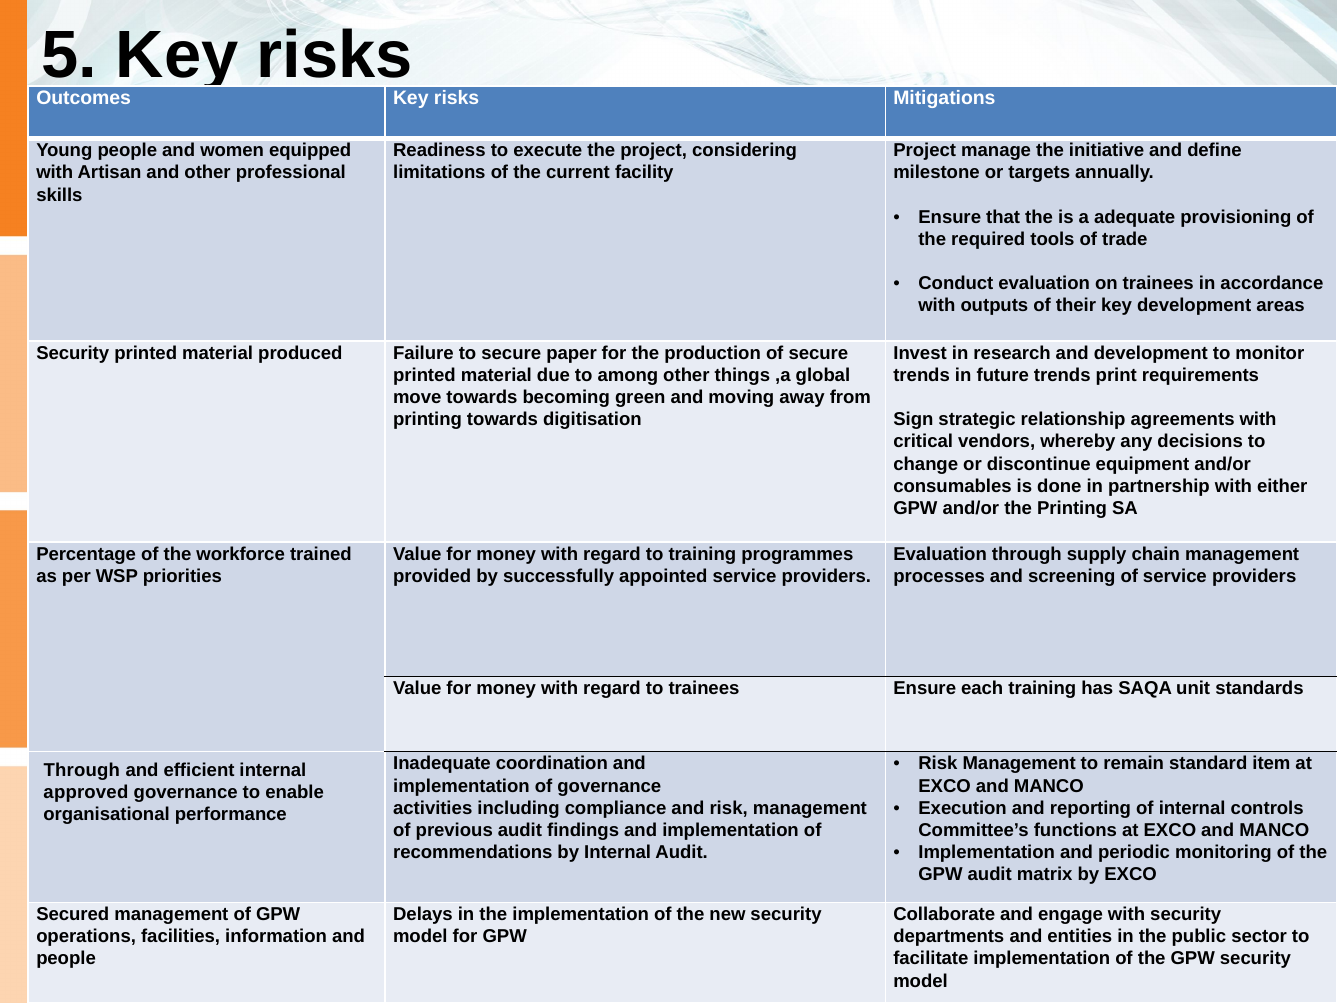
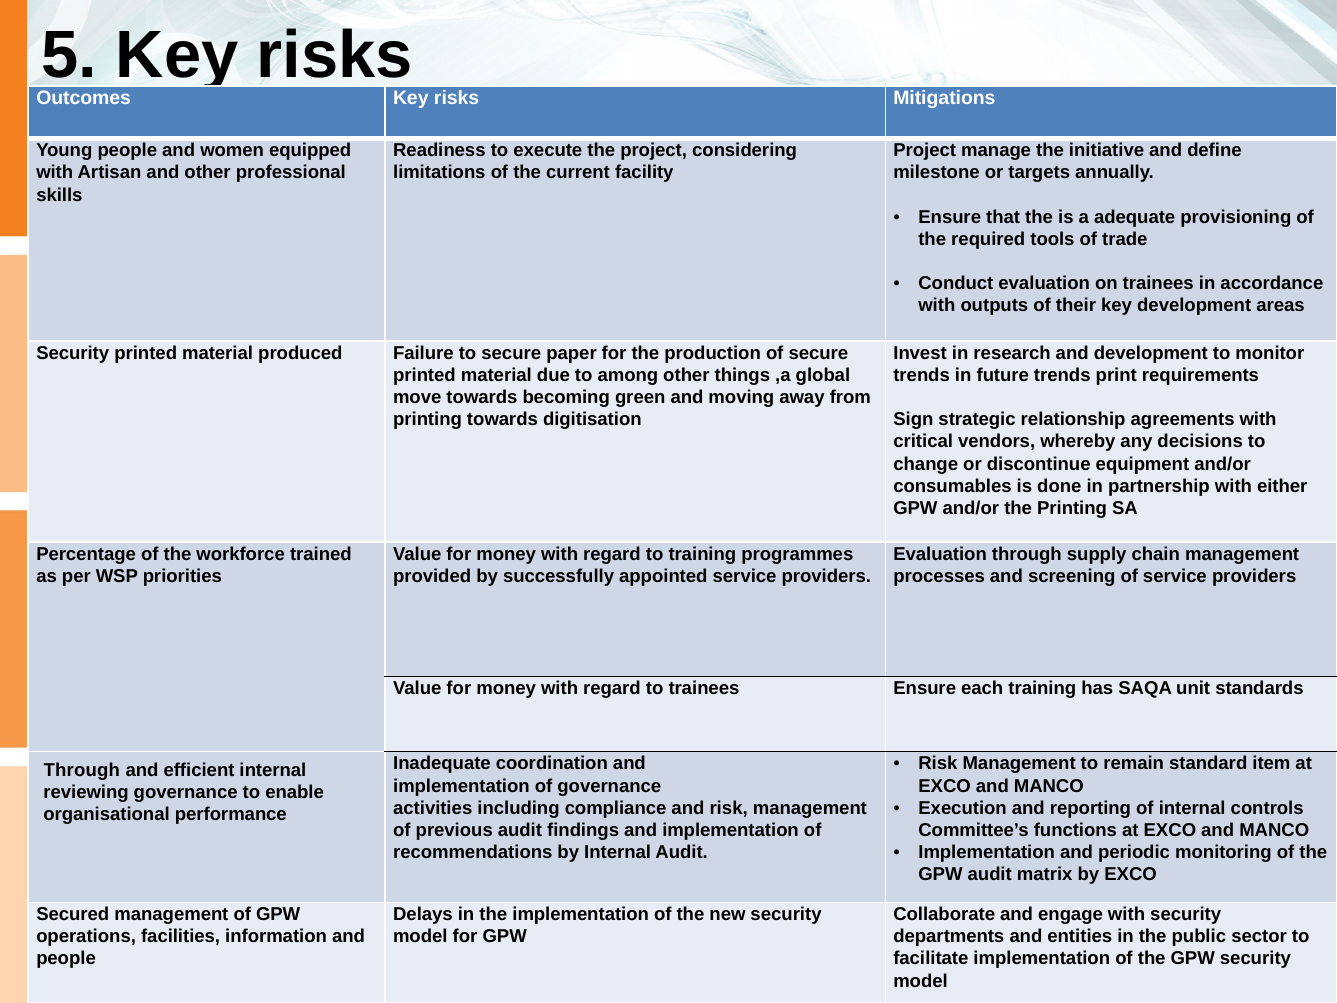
approved: approved -> reviewing (86, 792)
